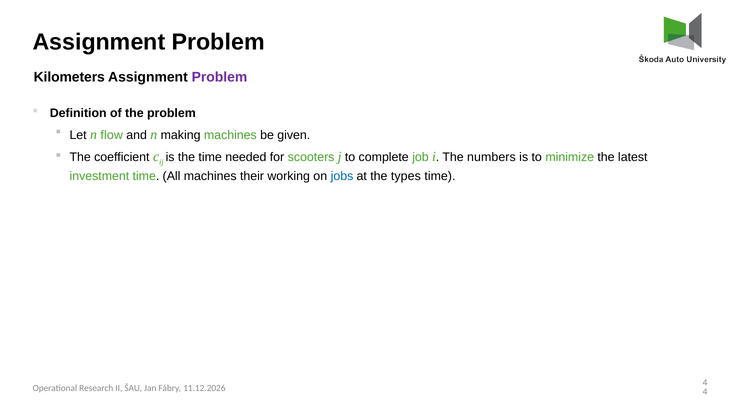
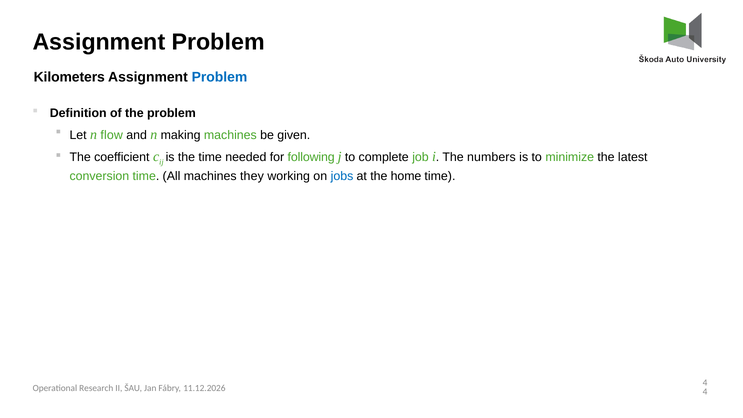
Problem colour: purple -> blue (219, 77)
scooters: scooters -> following (311, 157)
investment: investment -> conversion (99, 176)
their: their -> they (252, 176)
types: types -> home (406, 176)
